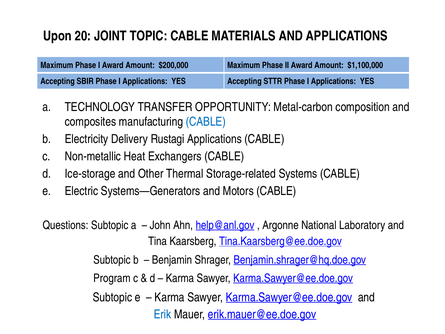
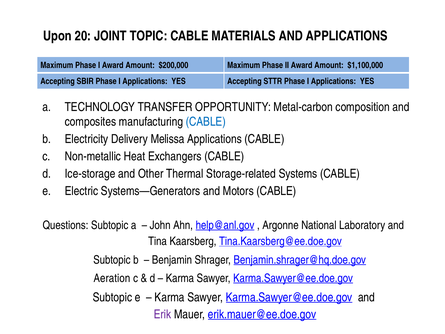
Rustagi: Rustagi -> Melissa (168, 139)
Program: Program -> Aeration (112, 278)
Erik colour: blue -> purple (163, 314)
